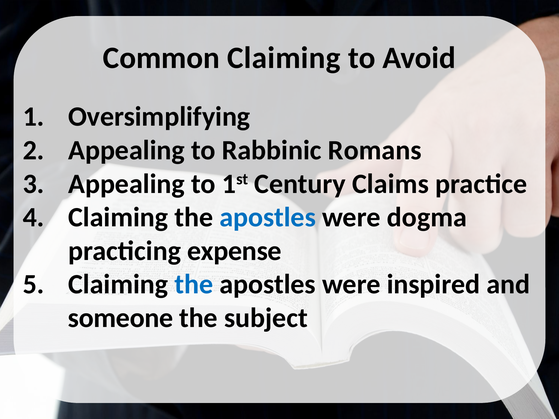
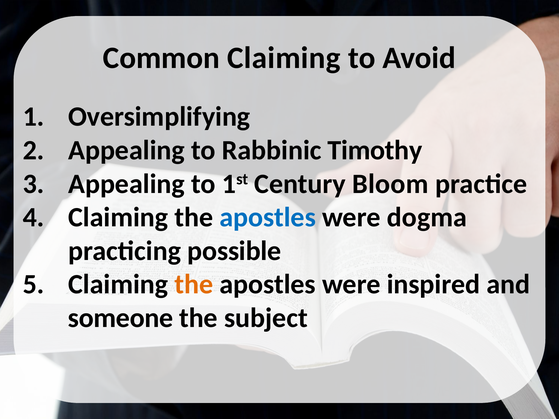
Romans: Romans -> Timothy (375, 150)
Claims: Claims -> Bloom (390, 184)
expense: expense -> possible (234, 251)
the colour: blue -> orange (194, 285)
